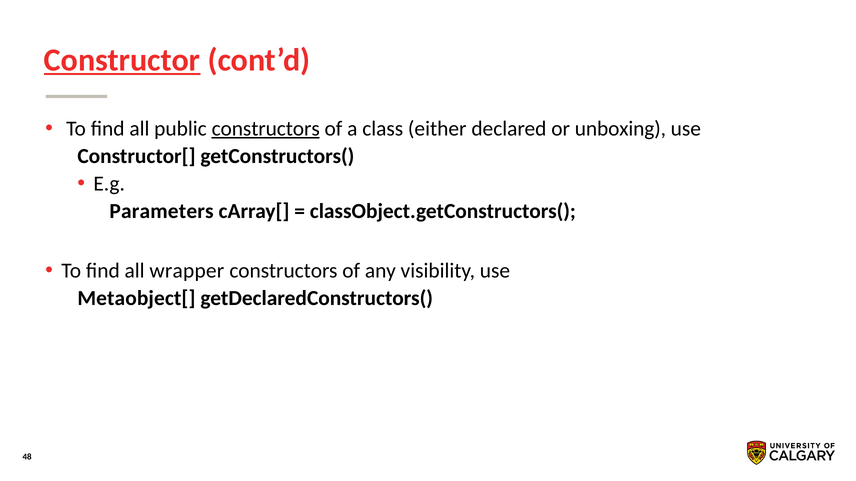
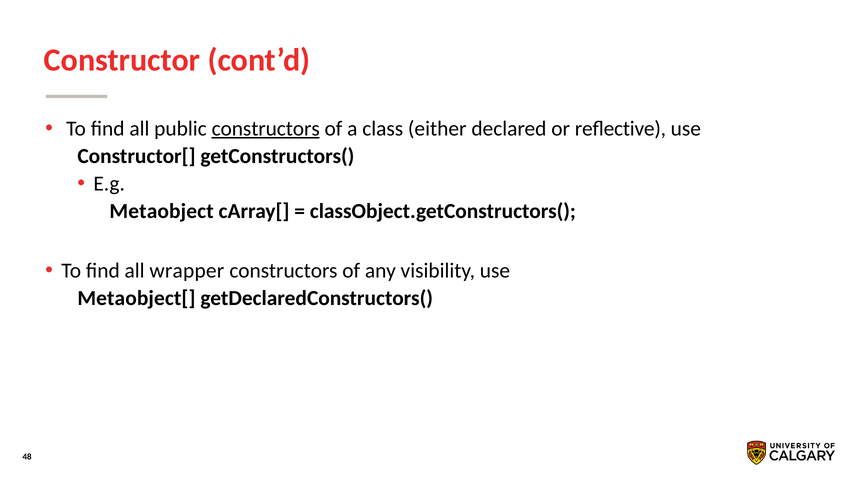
Constructor underline: present -> none (122, 60)
unboxing: unboxing -> reﬂective (620, 129)
Parameters: Parameters -> Metaobject (162, 211)
